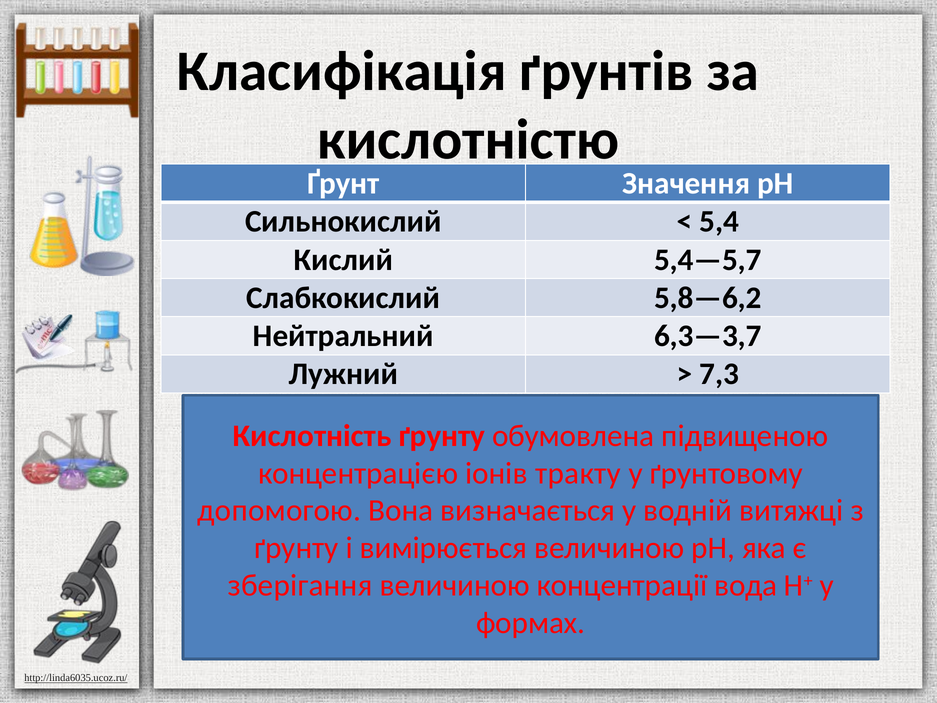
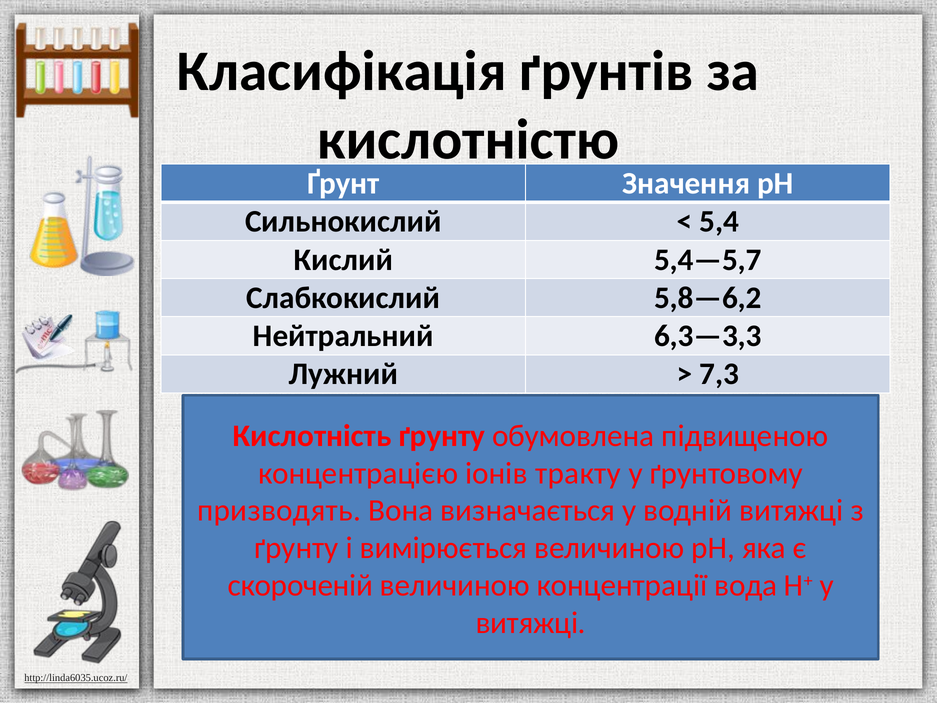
6,3—3,7: 6,3—3,7 -> 6,3—3,3 (708, 336)
допомогою: допомогою -> призводять (279, 510)
зберігання: зберігання -> скороченій (300, 585)
формах: формах -> витяжці (531, 623)
